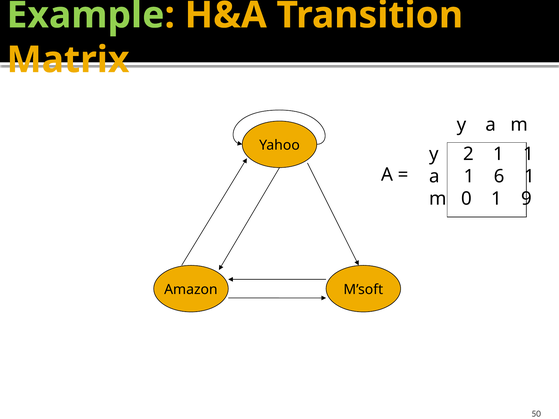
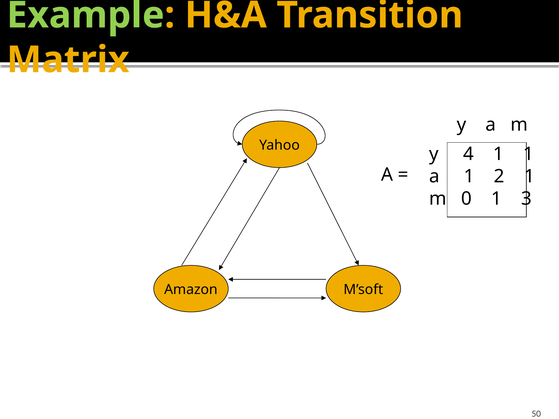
2: 2 -> 4 (468, 154)
6: 6 -> 2 (499, 176)
9: 9 -> 3 (527, 199)
